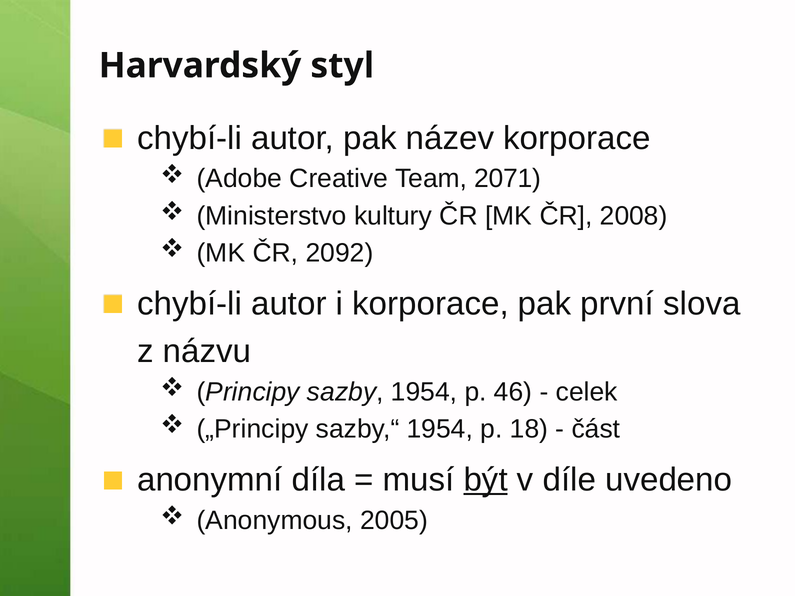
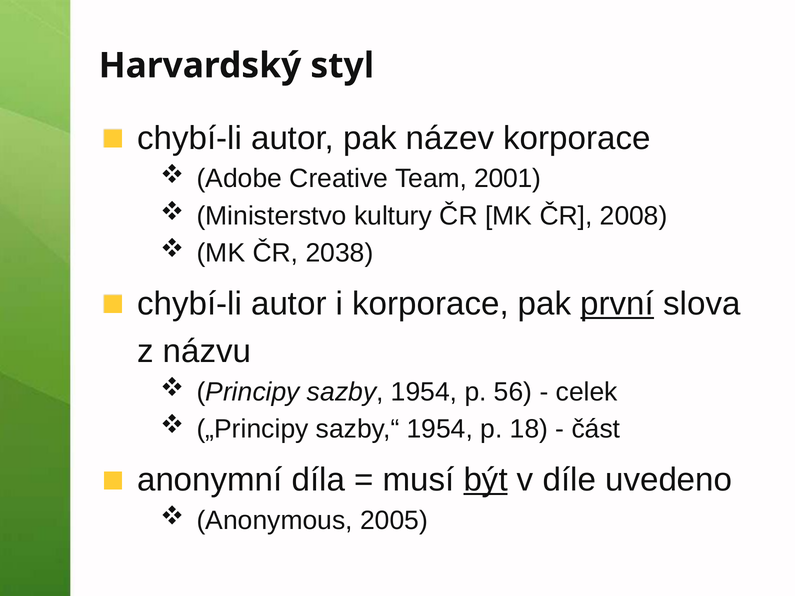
2071: 2071 -> 2001 (508, 179)
2092: 2092 -> 2038 (339, 253)
první underline: none -> present (617, 304)
46: 46 -> 56 (513, 392)
